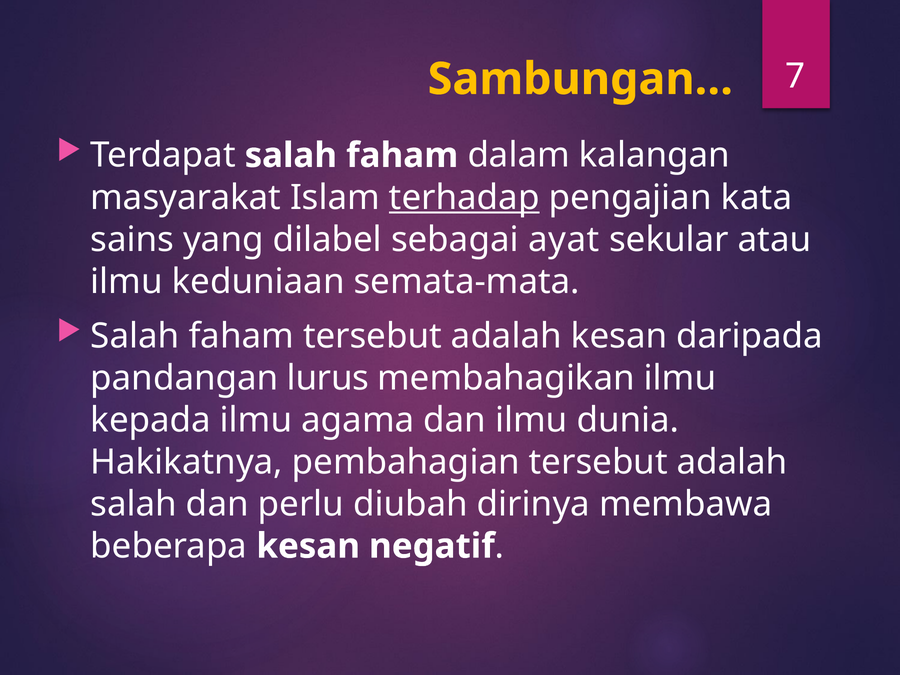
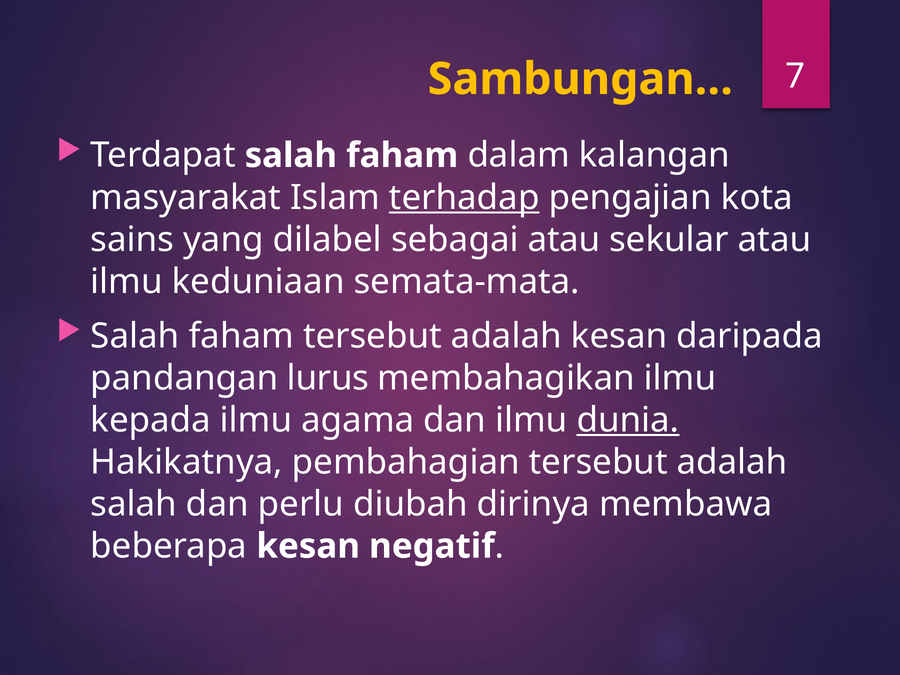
kata: kata -> kota (757, 197)
sebagai ayat: ayat -> atau (564, 239)
dunia underline: none -> present (628, 420)
